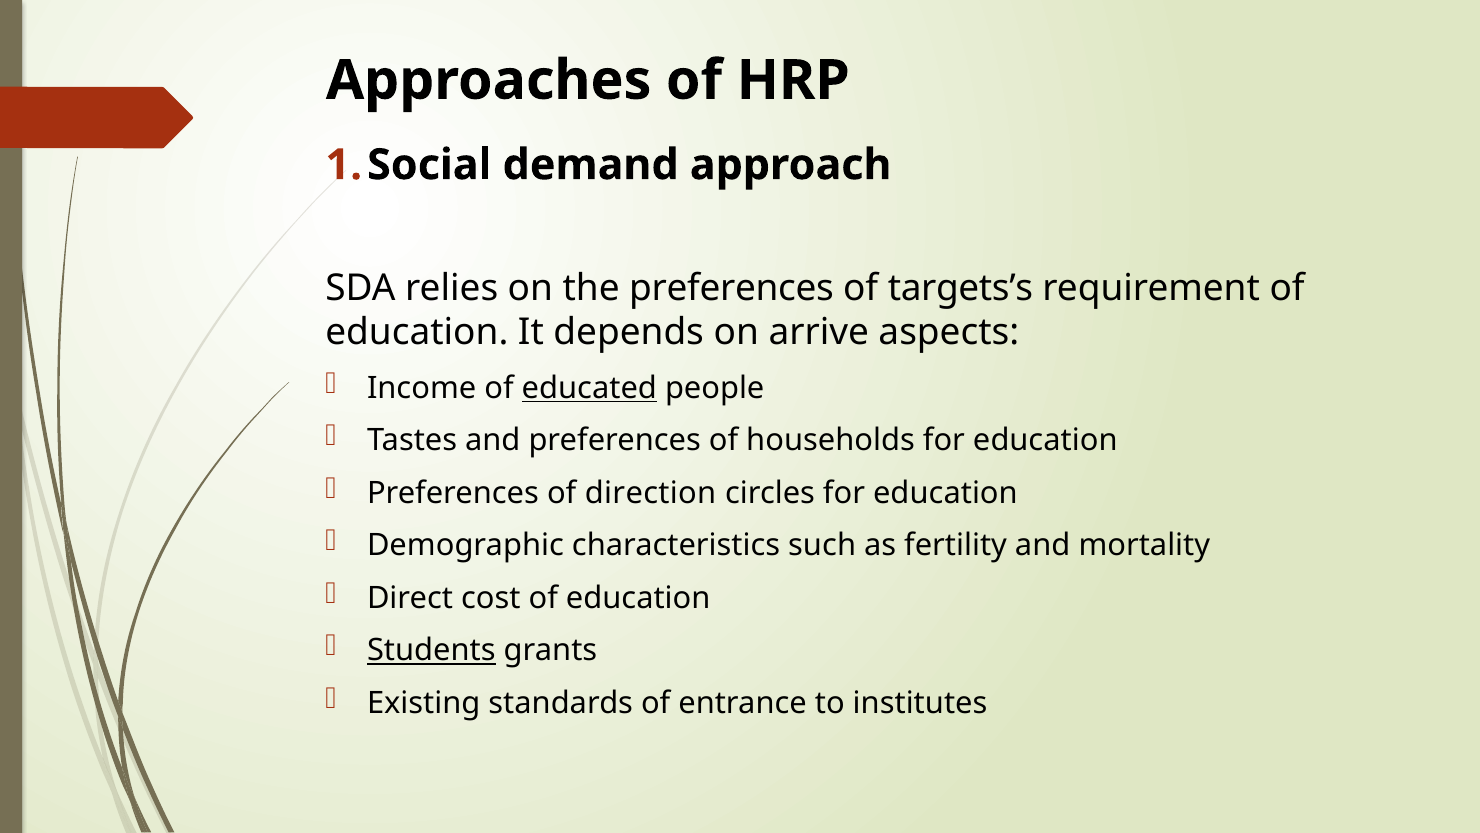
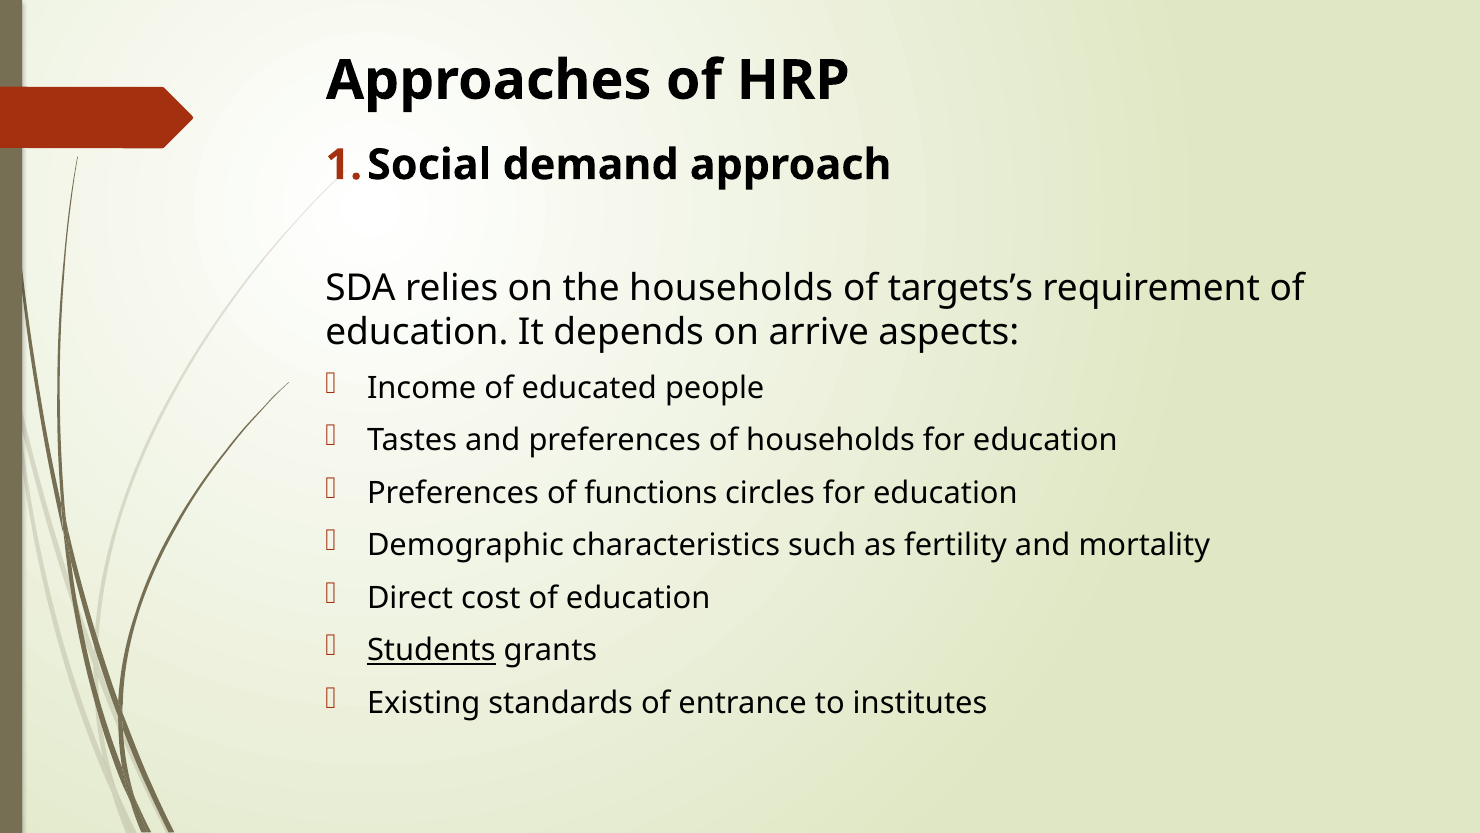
the preferences: preferences -> households (731, 288)
educated underline: present -> none (589, 388)
direction: direction -> functions (651, 493)
